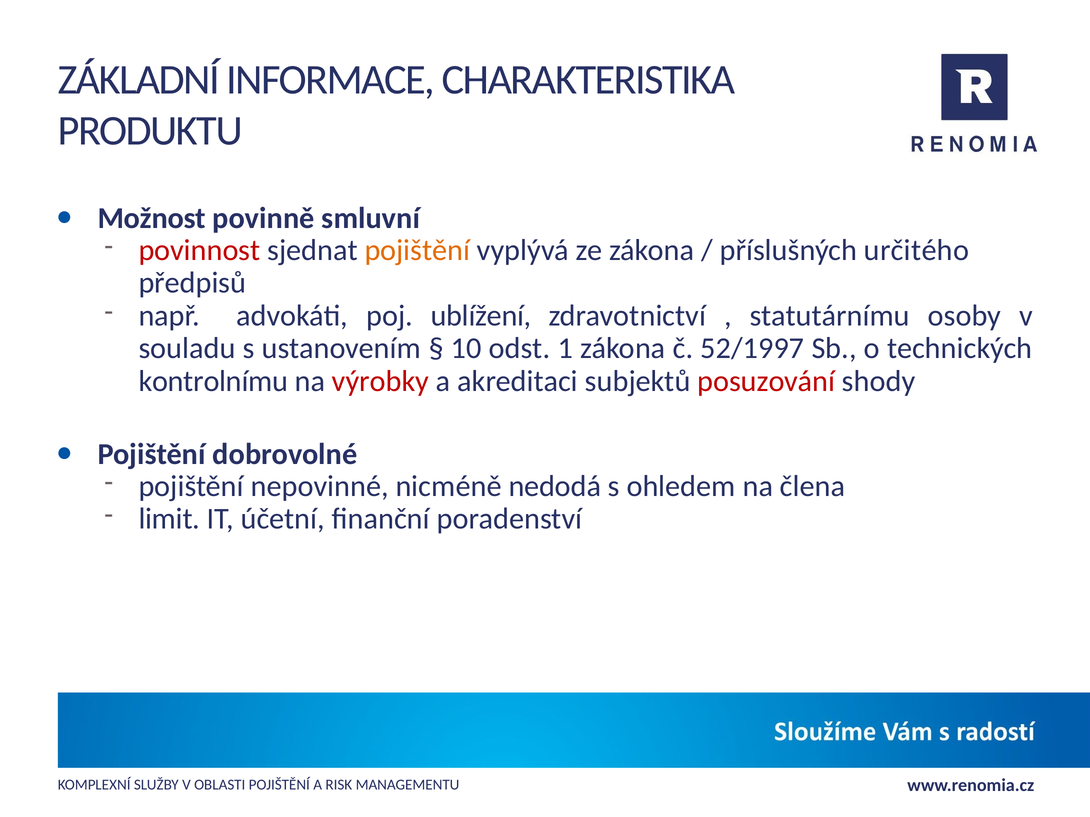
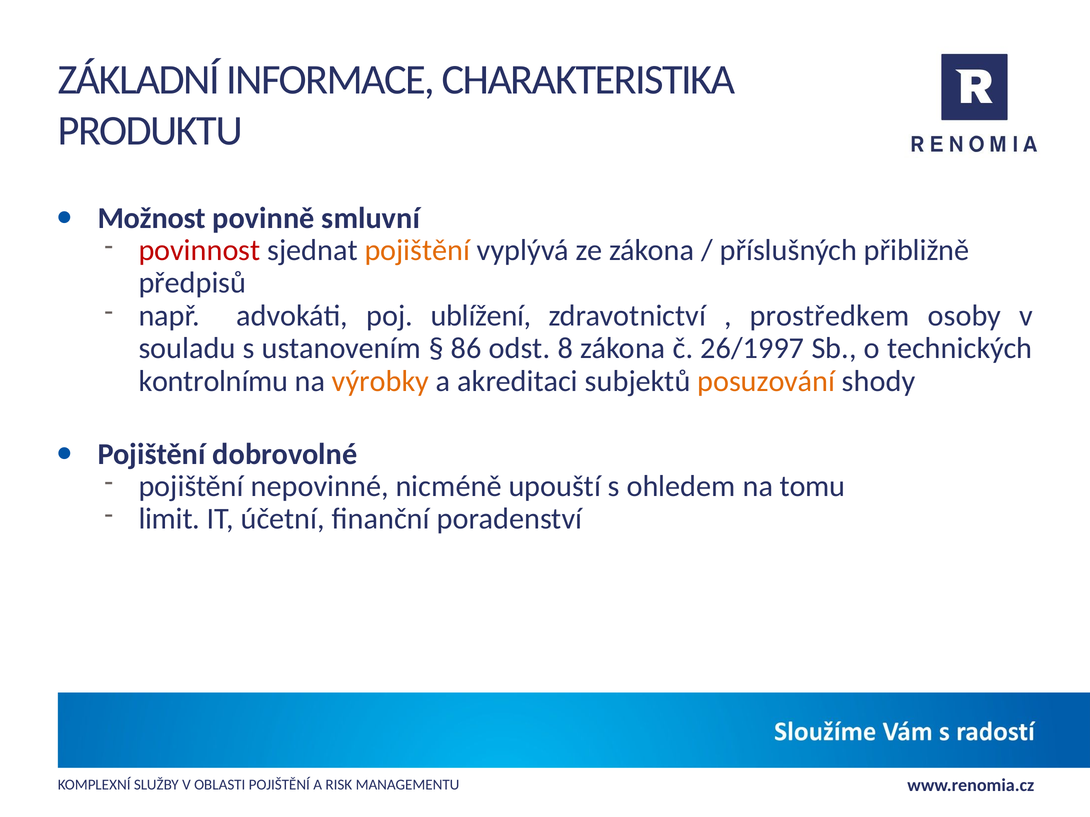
určitého: určitého -> přibližně (917, 250)
statutárnímu: statutárnímu -> prostředkem (830, 316)
10: 10 -> 86 (466, 349)
1: 1 -> 8 (565, 349)
52/1997: 52/1997 -> 26/1997 (752, 349)
výrobky colour: red -> orange (380, 381)
posuzování colour: red -> orange (766, 381)
nedodá: nedodá -> upouští (555, 487)
člena: člena -> tomu (813, 487)
